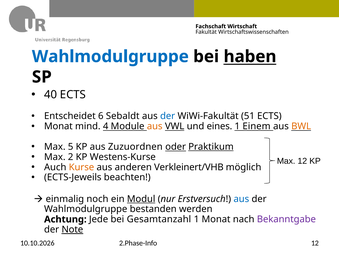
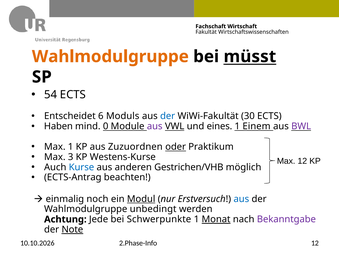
Wahlmodulgruppe colour: blue -> orange (110, 56)
haben: haben -> müsst (250, 56)
40: 40 -> 54 (51, 94)
Sebaldt: Sebaldt -> Moduls (123, 116)
51: 51 -> 30 (248, 116)
Monat: Monat -> Haben (58, 126)
4: 4 -> 0 (106, 126)
aus colour: orange -> purple (155, 126)
BWL colour: orange -> purple (301, 126)
Max 5: 5 -> 1 (71, 146)
Praktikum underline: present -> none (211, 146)
2: 2 -> 3 (71, 156)
Kurse colour: orange -> blue (81, 167)
Verkleinert/VHB: Verkleinert/VHB -> Gestrichen/VHB (189, 167)
ECTS-Jeweils: ECTS-Jeweils -> ECTS-Antrag (73, 177)
bestanden: bestanden -> unbedingt (153, 209)
Gesamtanzahl: Gesamtanzahl -> Schwerpunkte (159, 219)
Monat underline: none -> present (216, 219)
